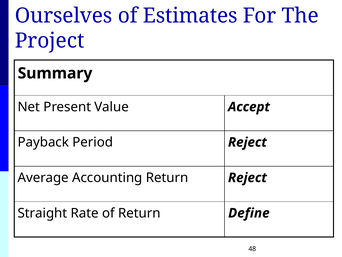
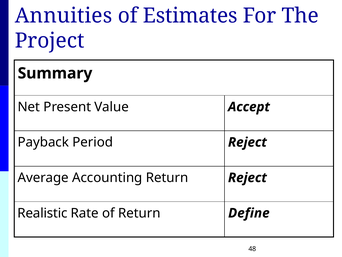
Ourselves: Ourselves -> Annuities (64, 16)
Straight: Straight -> Realistic (43, 213)
